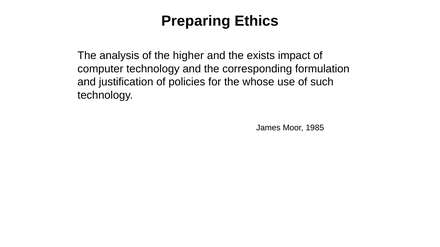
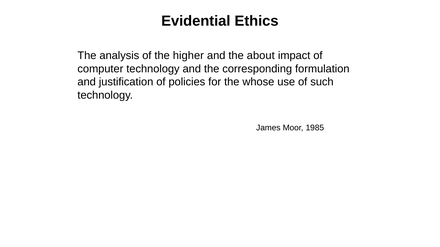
Preparing: Preparing -> Evidential (196, 21)
exists: exists -> about (261, 56)
